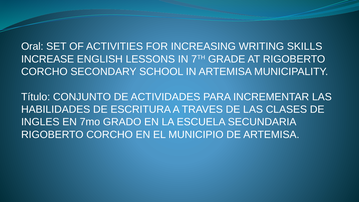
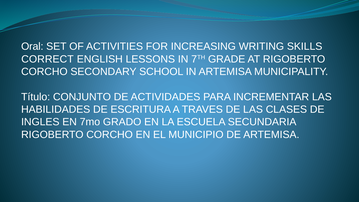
INCREASE: INCREASE -> CORRECT (47, 59)
